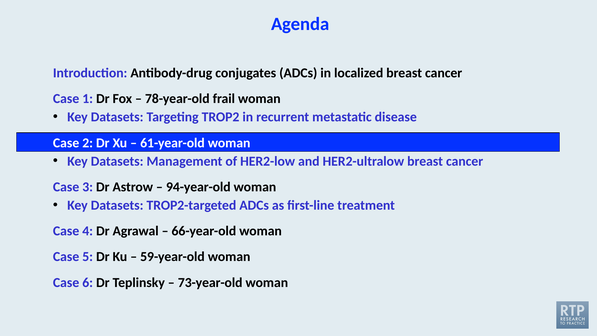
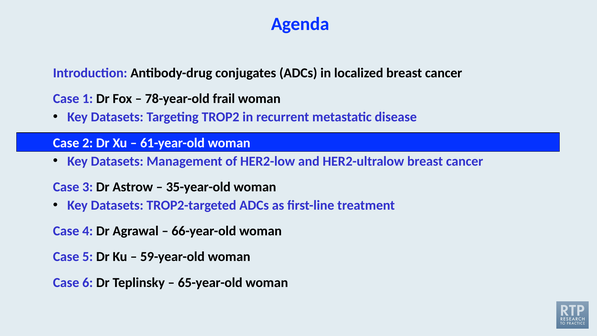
94-year-old: 94-year-old -> 35-year-old (198, 187)
73-year-old: 73-year-old -> 65-year-old (210, 282)
